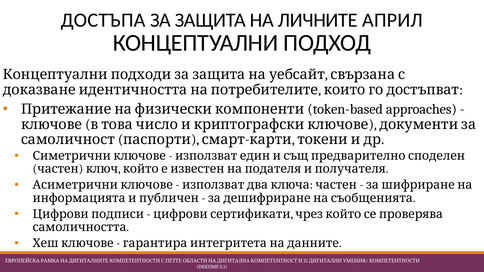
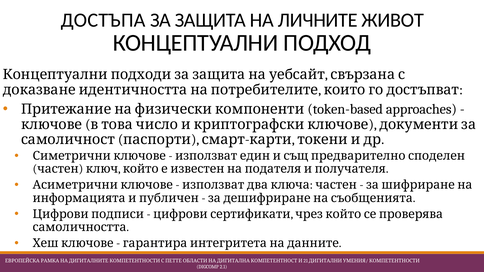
АПРИЛ: АПРИЛ -> ЖИВОТ (393, 20)
